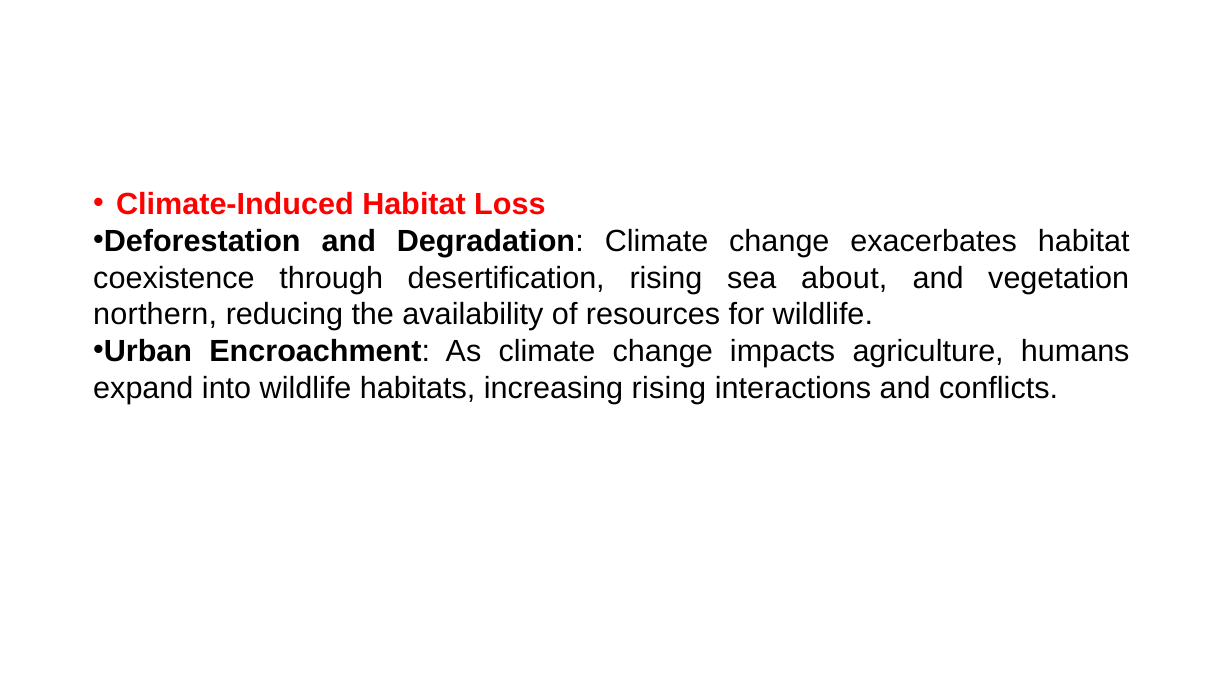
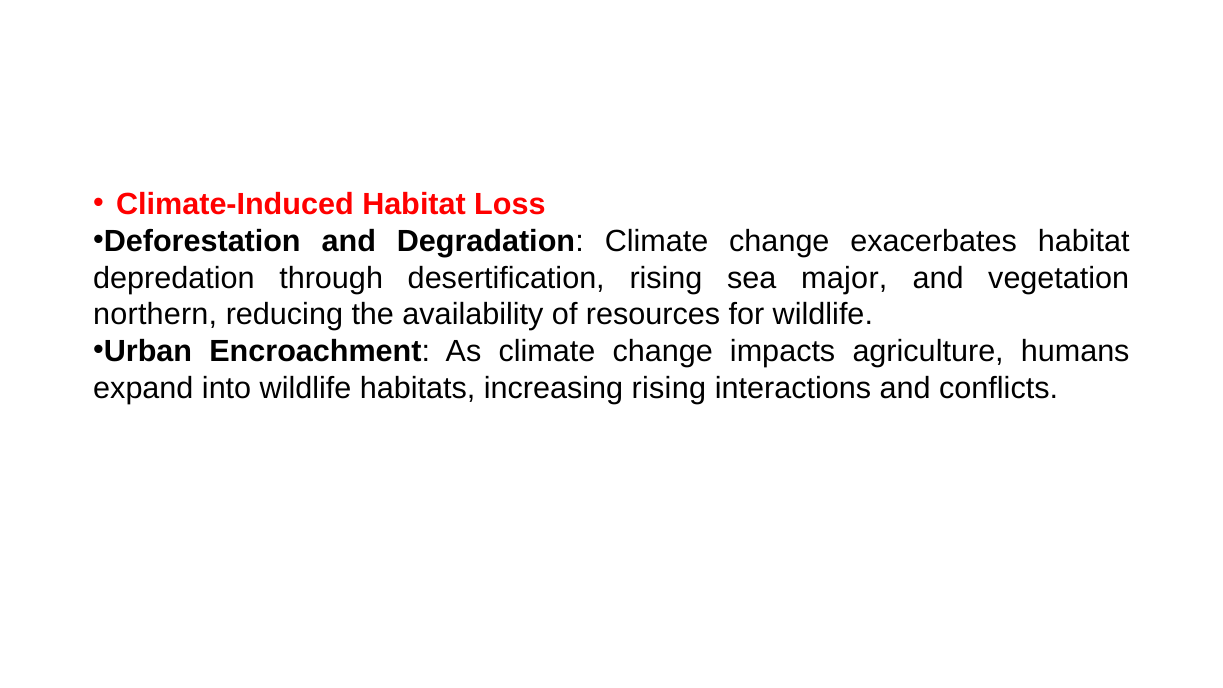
coexistence: coexistence -> depredation (174, 278)
about: about -> major (844, 278)
